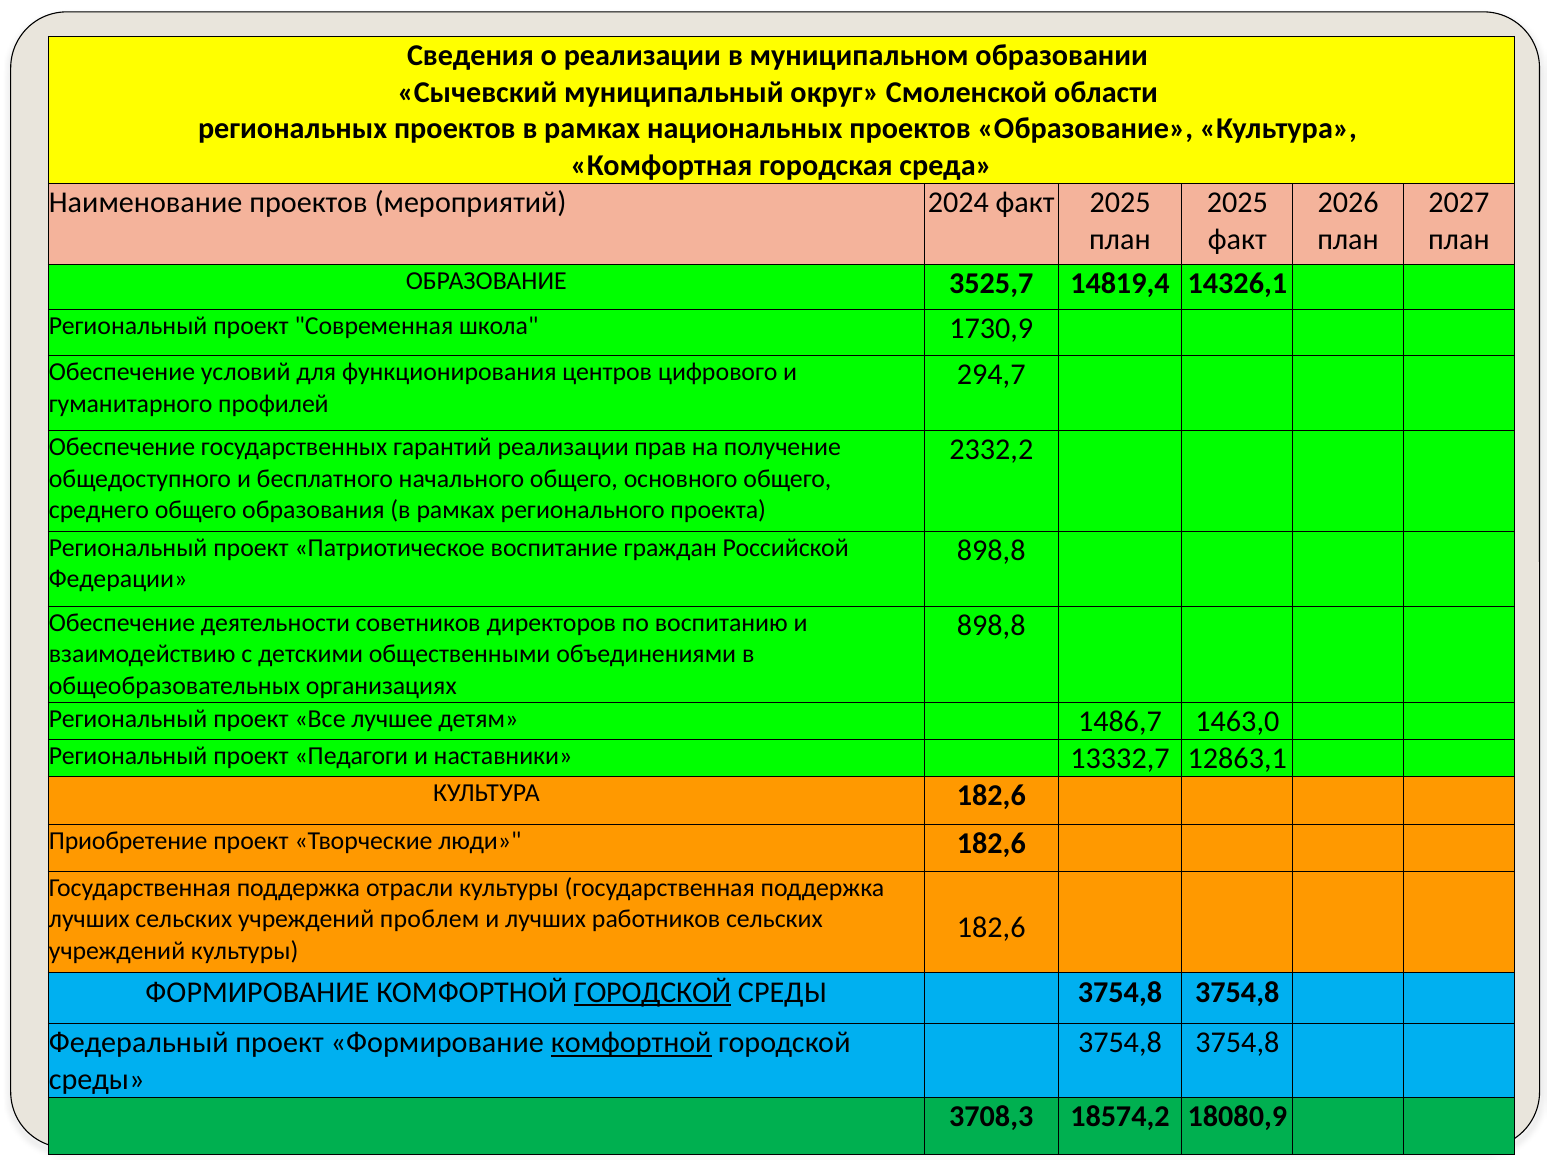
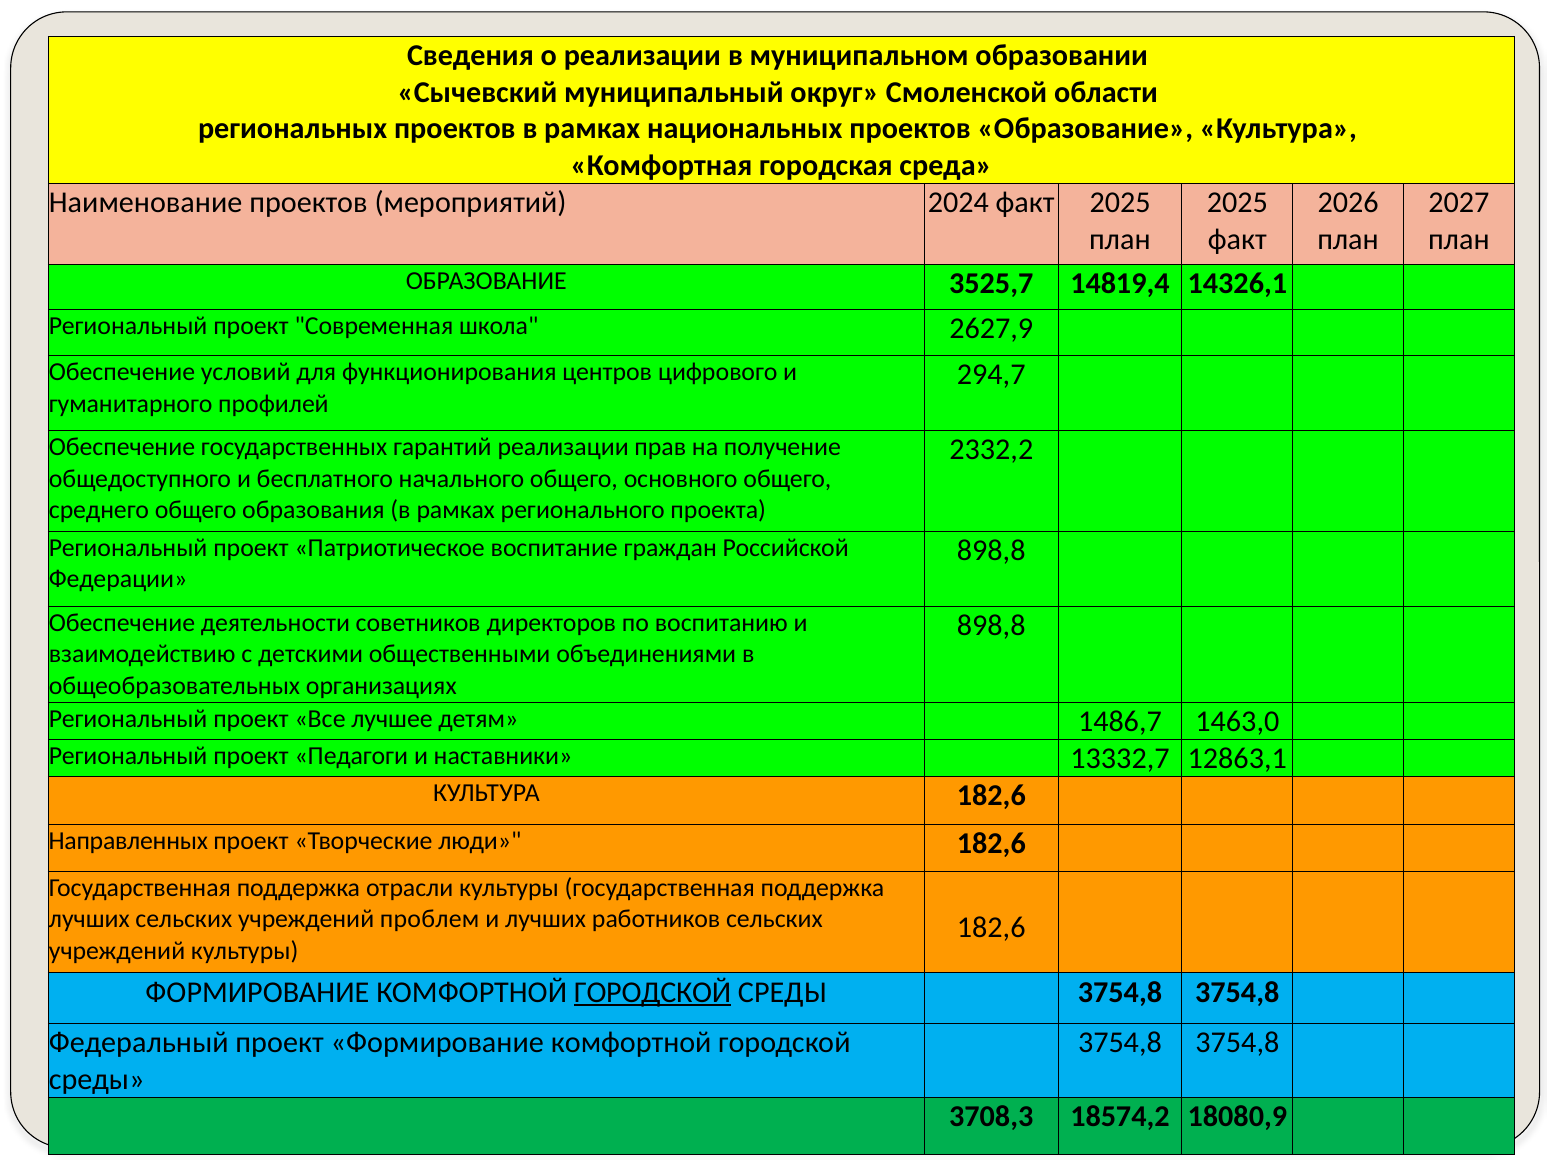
1730,9: 1730,9 -> 2627,9 (991, 329)
Приобретение: Приобретение -> Направленных (128, 841)
комфортной underline: present -> none (631, 1042)
